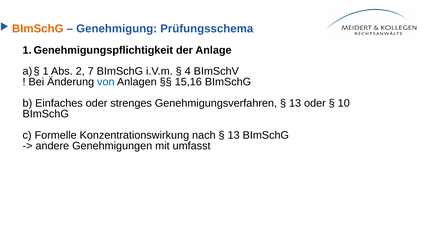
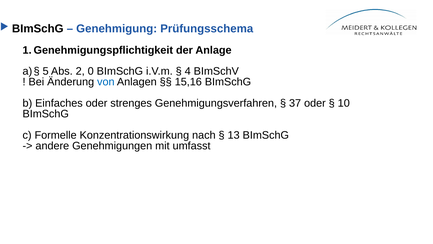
BImSchG colour: orange -> black (38, 29)
1: 1 -> 5 (46, 71)
7: 7 -> 0 (91, 71)
13: 13 -> 37 (295, 103)
